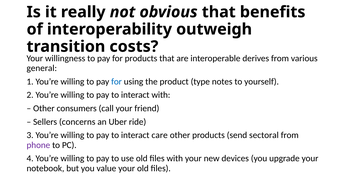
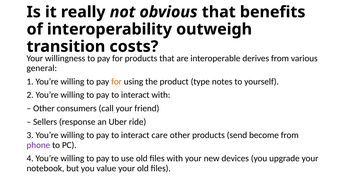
for colour: blue -> orange (117, 82)
concerns: concerns -> response (77, 122)
sectoral: sectoral -> become (264, 135)
